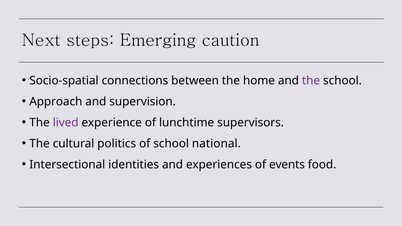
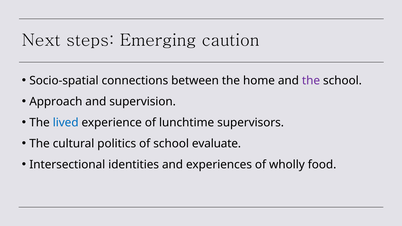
lived colour: purple -> blue (66, 123)
national: national -> evaluate (217, 144)
events: events -> wholly (287, 165)
